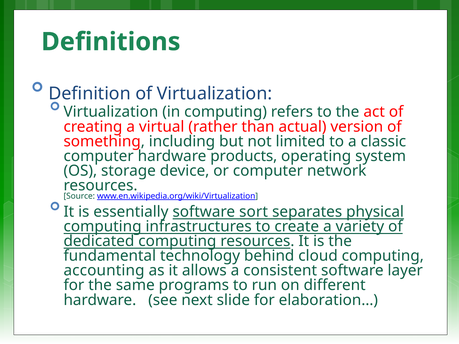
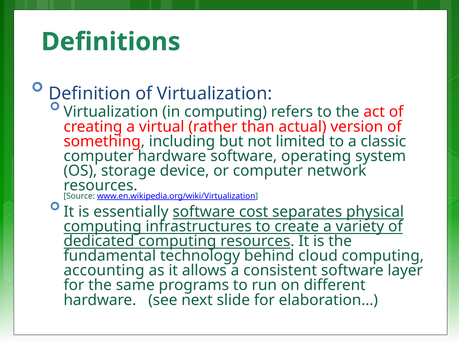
hardware products: products -> software (244, 156)
sort: sort -> cost (254, 212)
